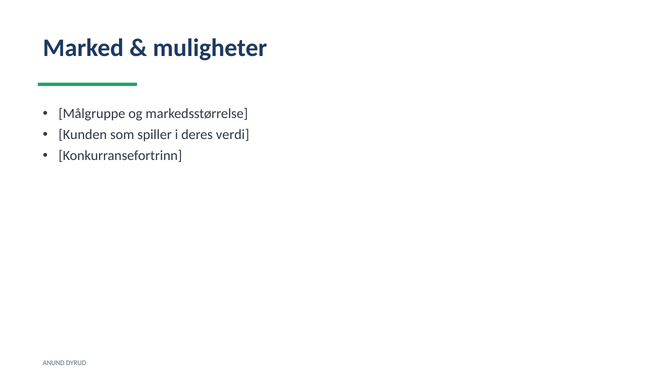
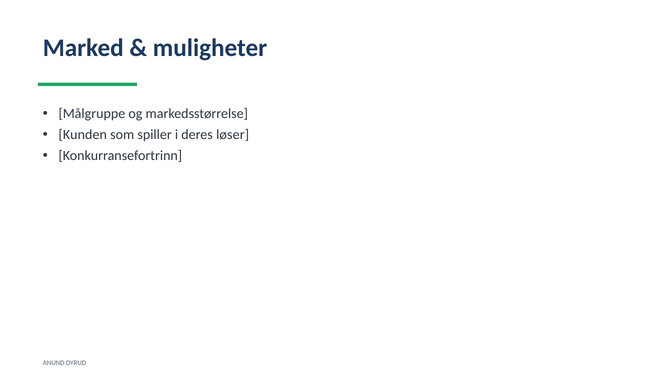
verdi: verdi -> løser (233, 135)
